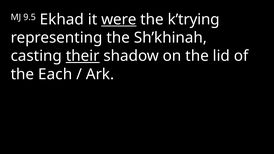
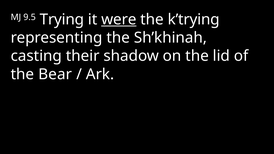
Ekhad: Ekhad -> Trying (62, 20)
their underline: present -> none (83, 56)
Each: Each -> Bear (55, 74)
